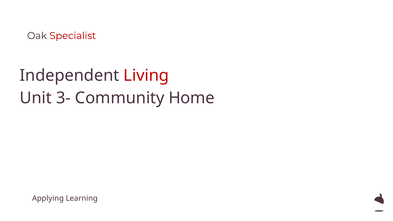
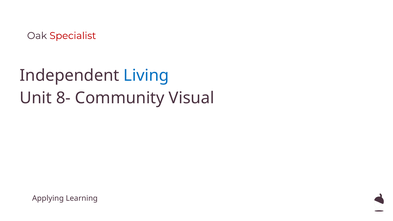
Living colour: red -> blue (146, 75)
3-: 3- -> 8- (63, 98)
Home: Home -> Visual (191, 98)
